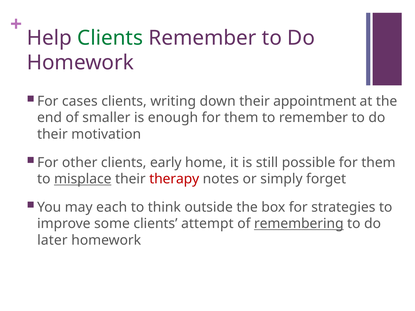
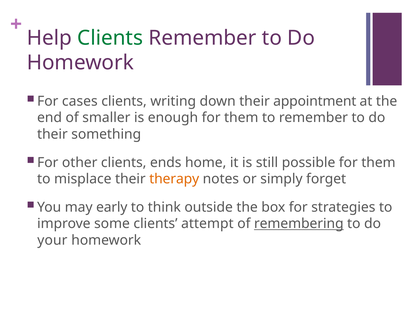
motivation: motivation -> something (106, 134)
early: early -> ends (166, 163)
misplace underline: present -> none (83, 179)
therapy colour: red -> orange (174, 179)
each: each -> early (112, 207)
later: later -> your (52, 241)
